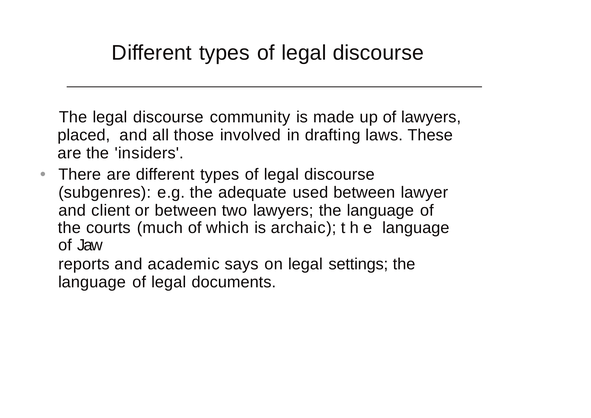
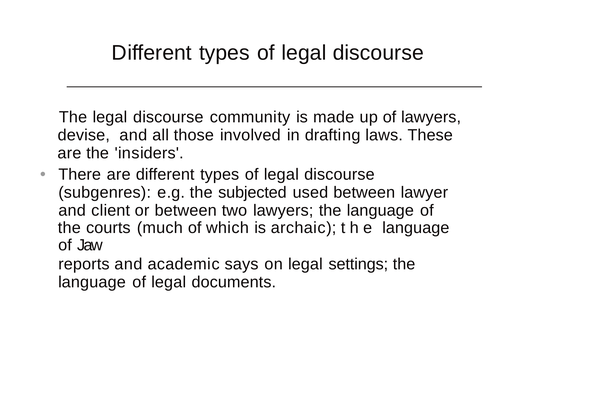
placed: placed -> devise (84, 135)
adequate: adequate -> subjected (252, 192)
